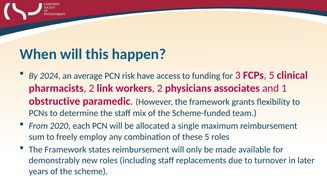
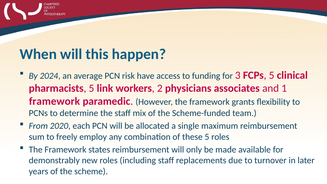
pharmacists 2: 2 -> 5 (92, 88)
obstructive: obstructive -> framework (54, 101)
